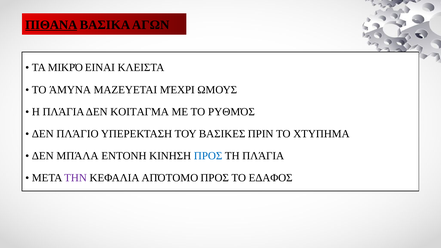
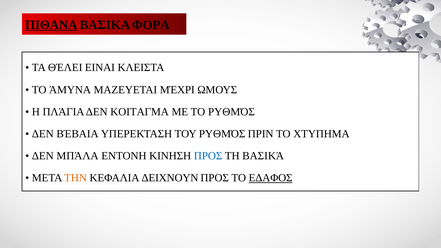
ΑΓΩΝ: ΑΓΩΝ -> ΦΟΡΑ (151, 25)
ΜΙΚΡΌ: ΜΙΚΡΌ -> ΘΈΛΕΙ (65, 68)
ΠΛΆΓΙΟ: ΠΛΆΓΙΟ -> ΒΈΒΑΙΑ (78, 134)
ΤΟΥ ΒΑΣΙΚΕΣ: ΒΑΣΙΚΕΣ -> ΡΥΘΜΌΣ (222, 134)
ΤΗ ΠΛΆΓΙΑ: ΠΛΆΓΙΑ -> ΒΑΣΙΚΆ (263, 156)
ΤΗΝ colour: purple -> orange (75, 178)
ΑΠΌΤΟΜΟ: ΑΠΌΤΟΜΟ -> ΔΕΙΧΝΟΥΝ (170, 178)
ΕΔΑΦΟΣ underline: none -> present (271, 178)
